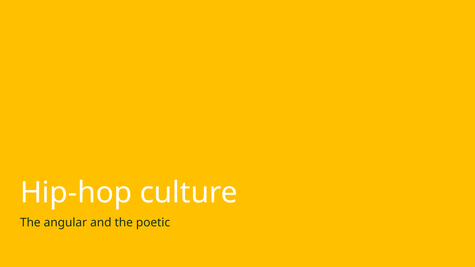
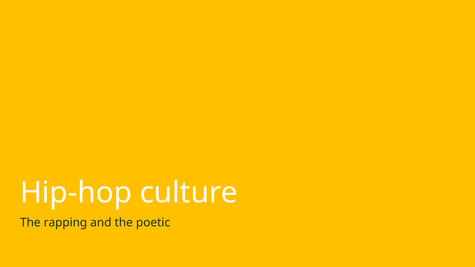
angular: angular -> rapping (65, 223)
